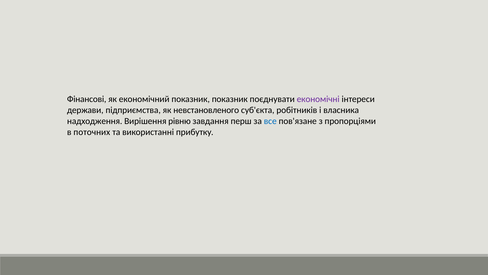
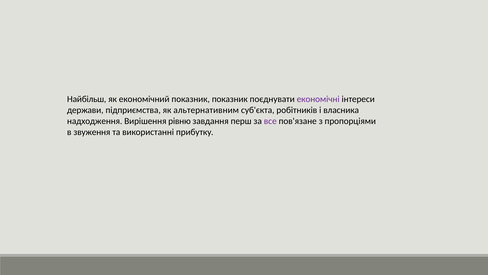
Фінансові: Фінансові -> Найбільш (87, 99)
невстановленого: невстановленого -> альтернативним (206, 110)
все colour: blue -> purple (270, 121)
поточних: поточних -> звуження (92, 132)
